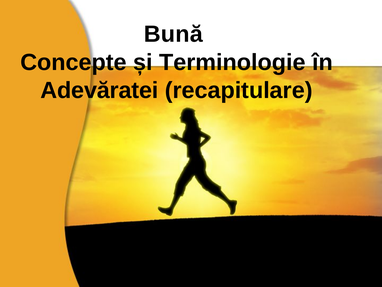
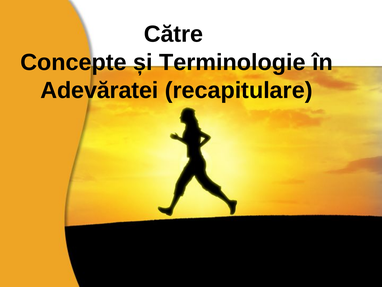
Bună: Bună -> Către (173, 34)
